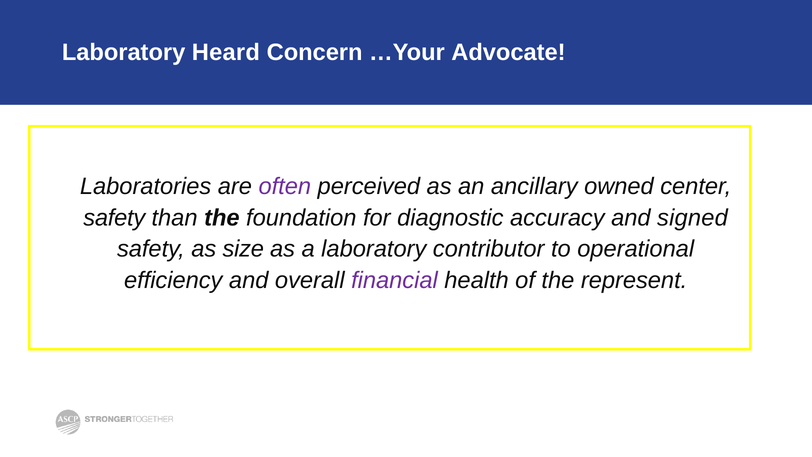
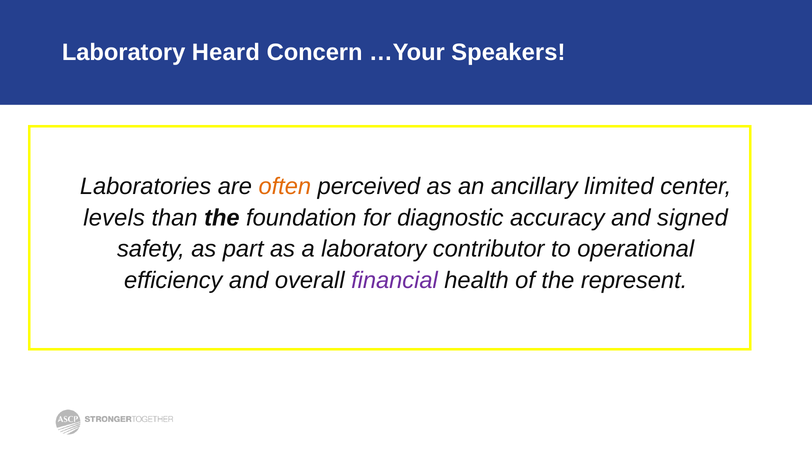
Advocate: Advocate -> Speakers (508, 52)
often colour: purple -> orange (285, 186)
owned: owned -> limited (619, 186)
safety: safety -> levels (114, 218)
size: size -> part (243, 249)
